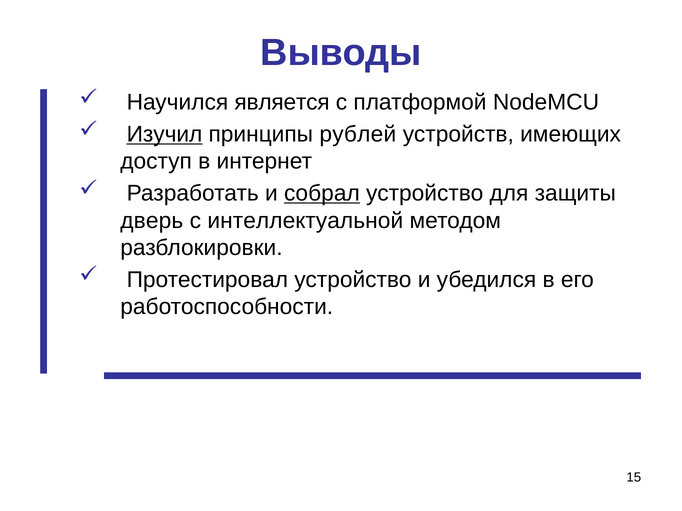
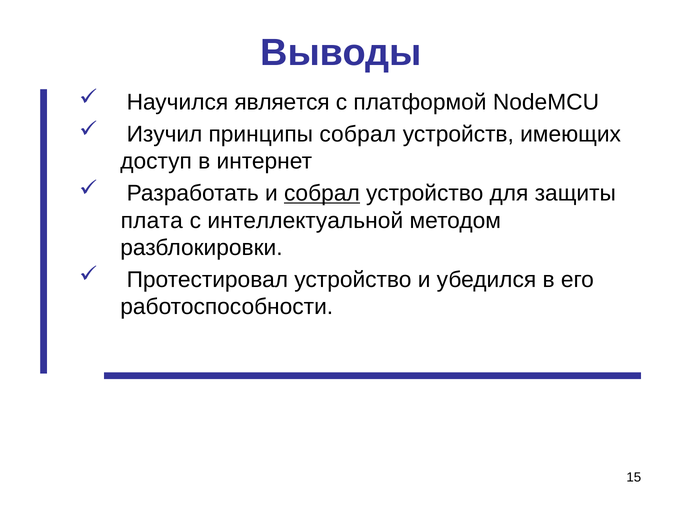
Изучил underline: present -> none (164, 134)
принципы рублей: рублей -> собрал (358, 134)
дверь: дверь -> плата (152, 221)
